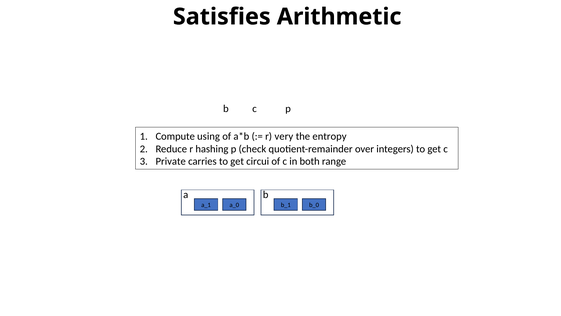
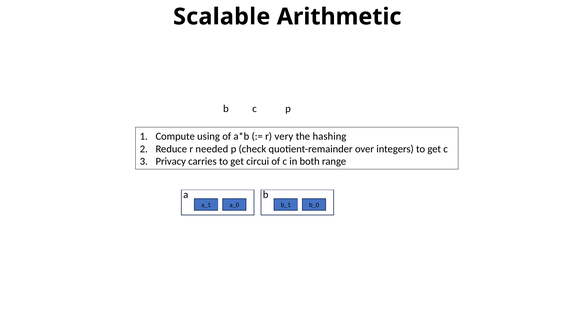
Satisfies: Satisfies -> Scalable (222, 17)
entropy: entropy -> hashing (330, 136)
hashing: hashing -> needed (212, 149)
Private: Private -> Privacy (171, 161)
